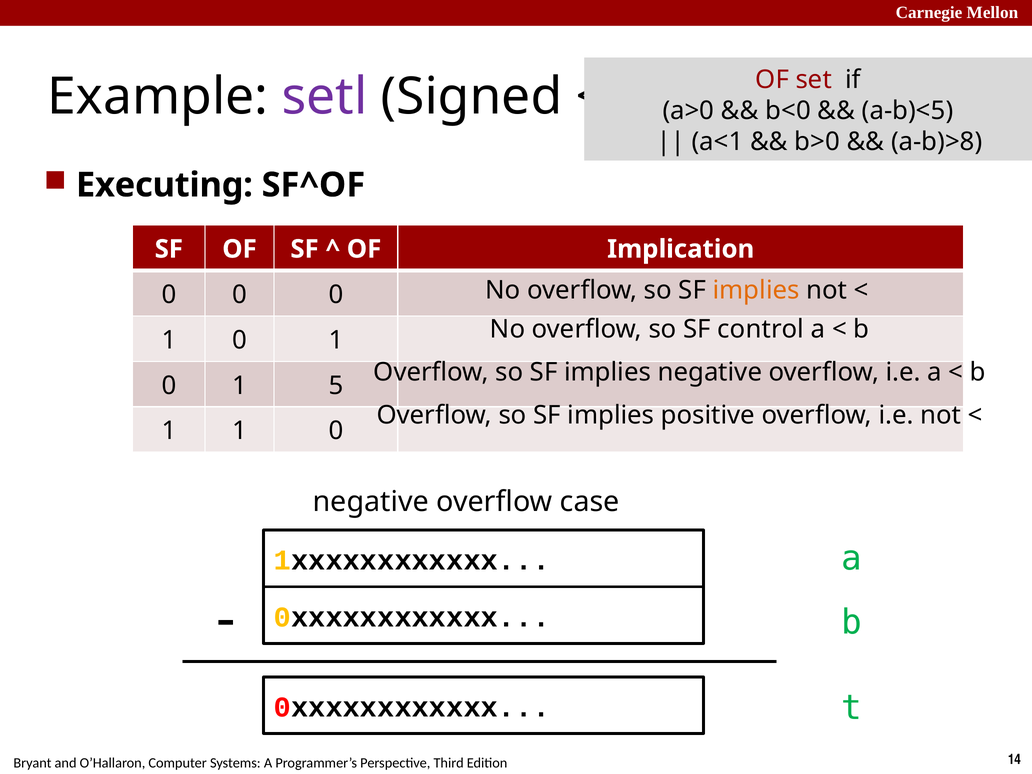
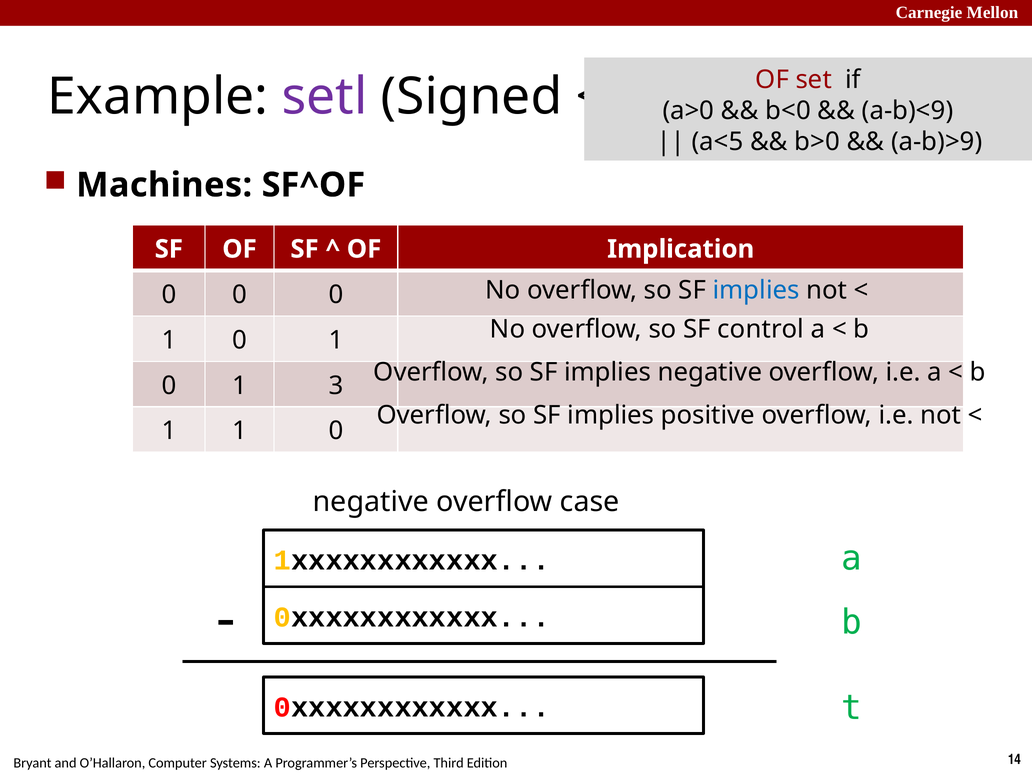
a-b)<5: a-b)<5 -> a-b)<9 (908, 111)
a<1: a<1 -> a<5 (718, 142)
a-b)>8: a-b)>8 -> a-b)>9 (937, 142)
Executing: Executing -> Machines (164, 185)
implies colour: orange -> blue (756, 290)
5: 5 -> 3 (336, 386)
